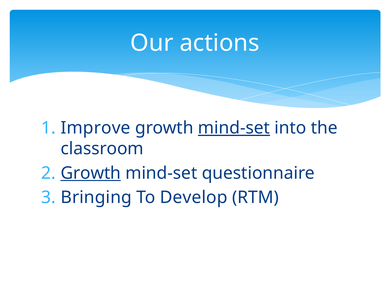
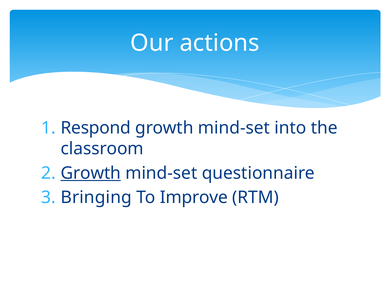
Improve: Improve -> Respond (96, 128)
mind-set underline: present -> none (234, 128)
Develop: Develop -> Improve (194, 197)
